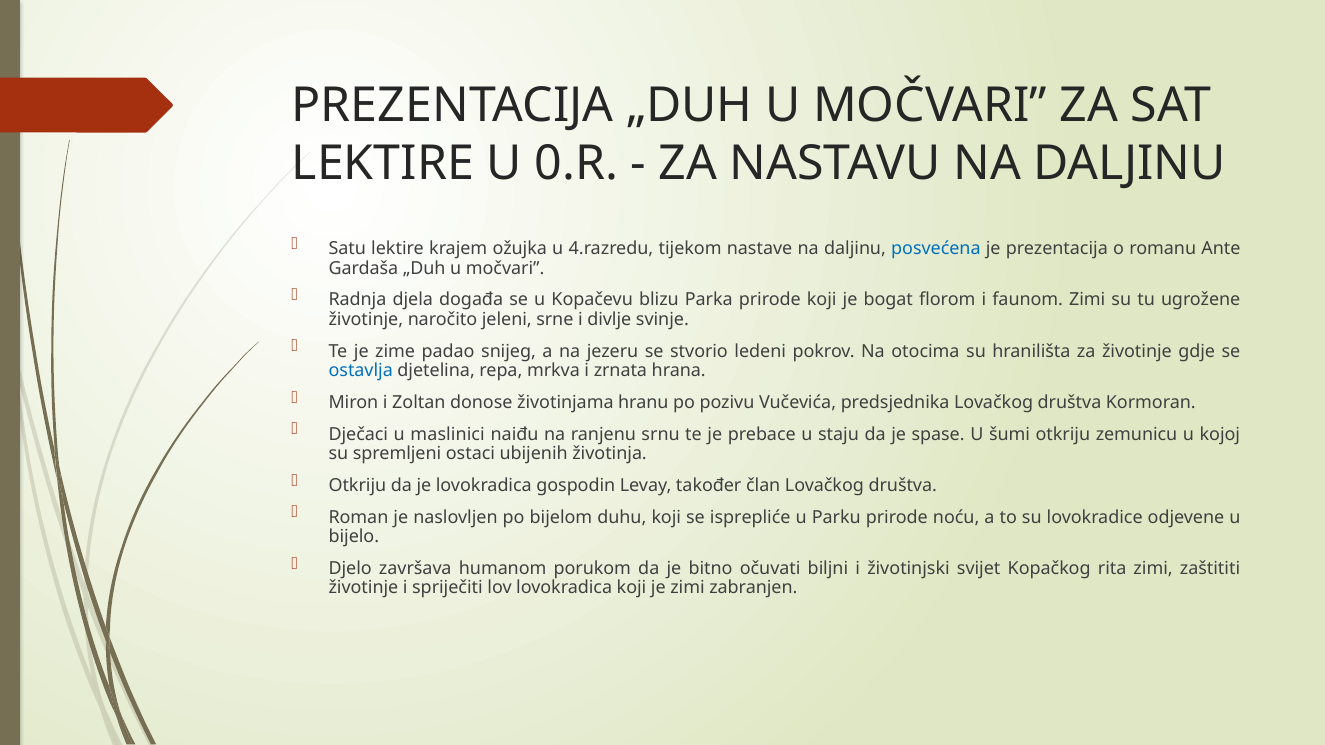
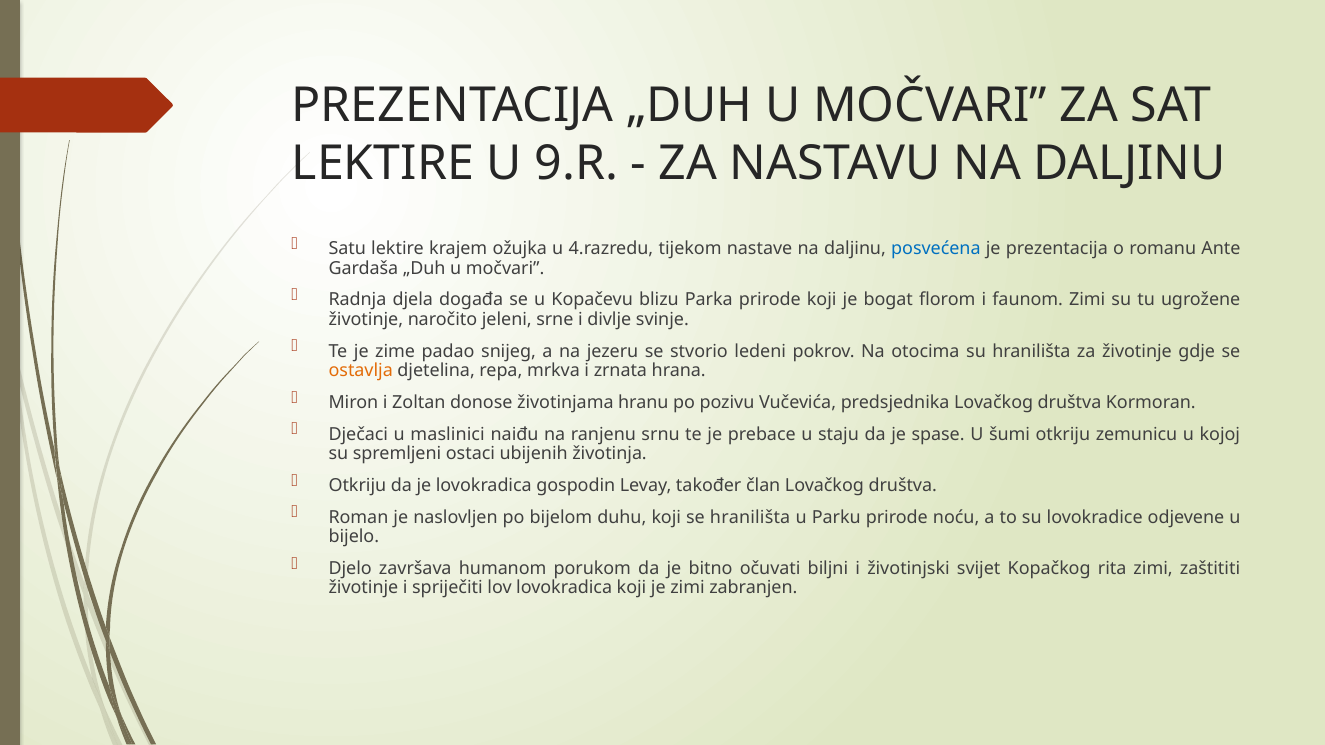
0.R: 0.R -> 9.R (576, 163)
ostavlja colour: blue -> orange (361, 371)
se isprepliće: isprepliće -> hranilišta (750, 517)
